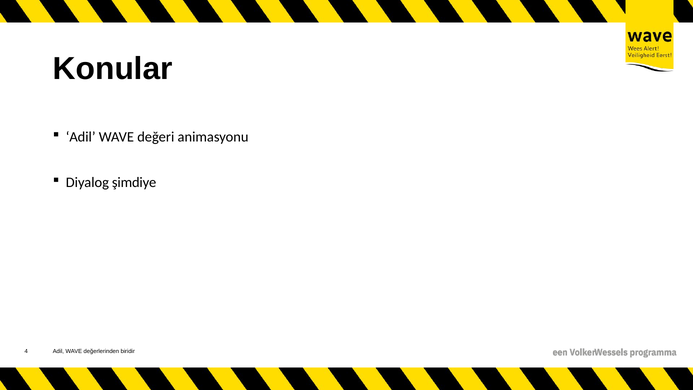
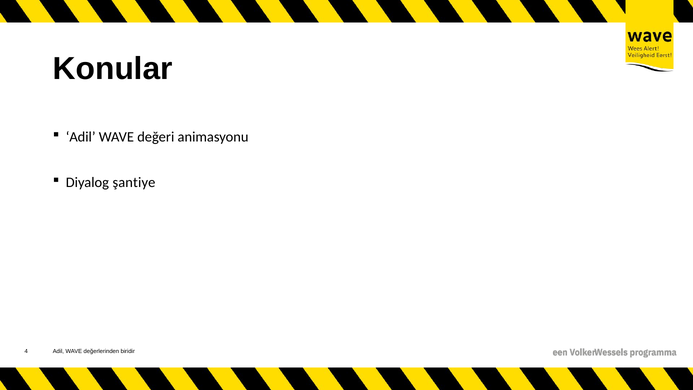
şimdiye: şimdiye -> şantiye (134, 183)
